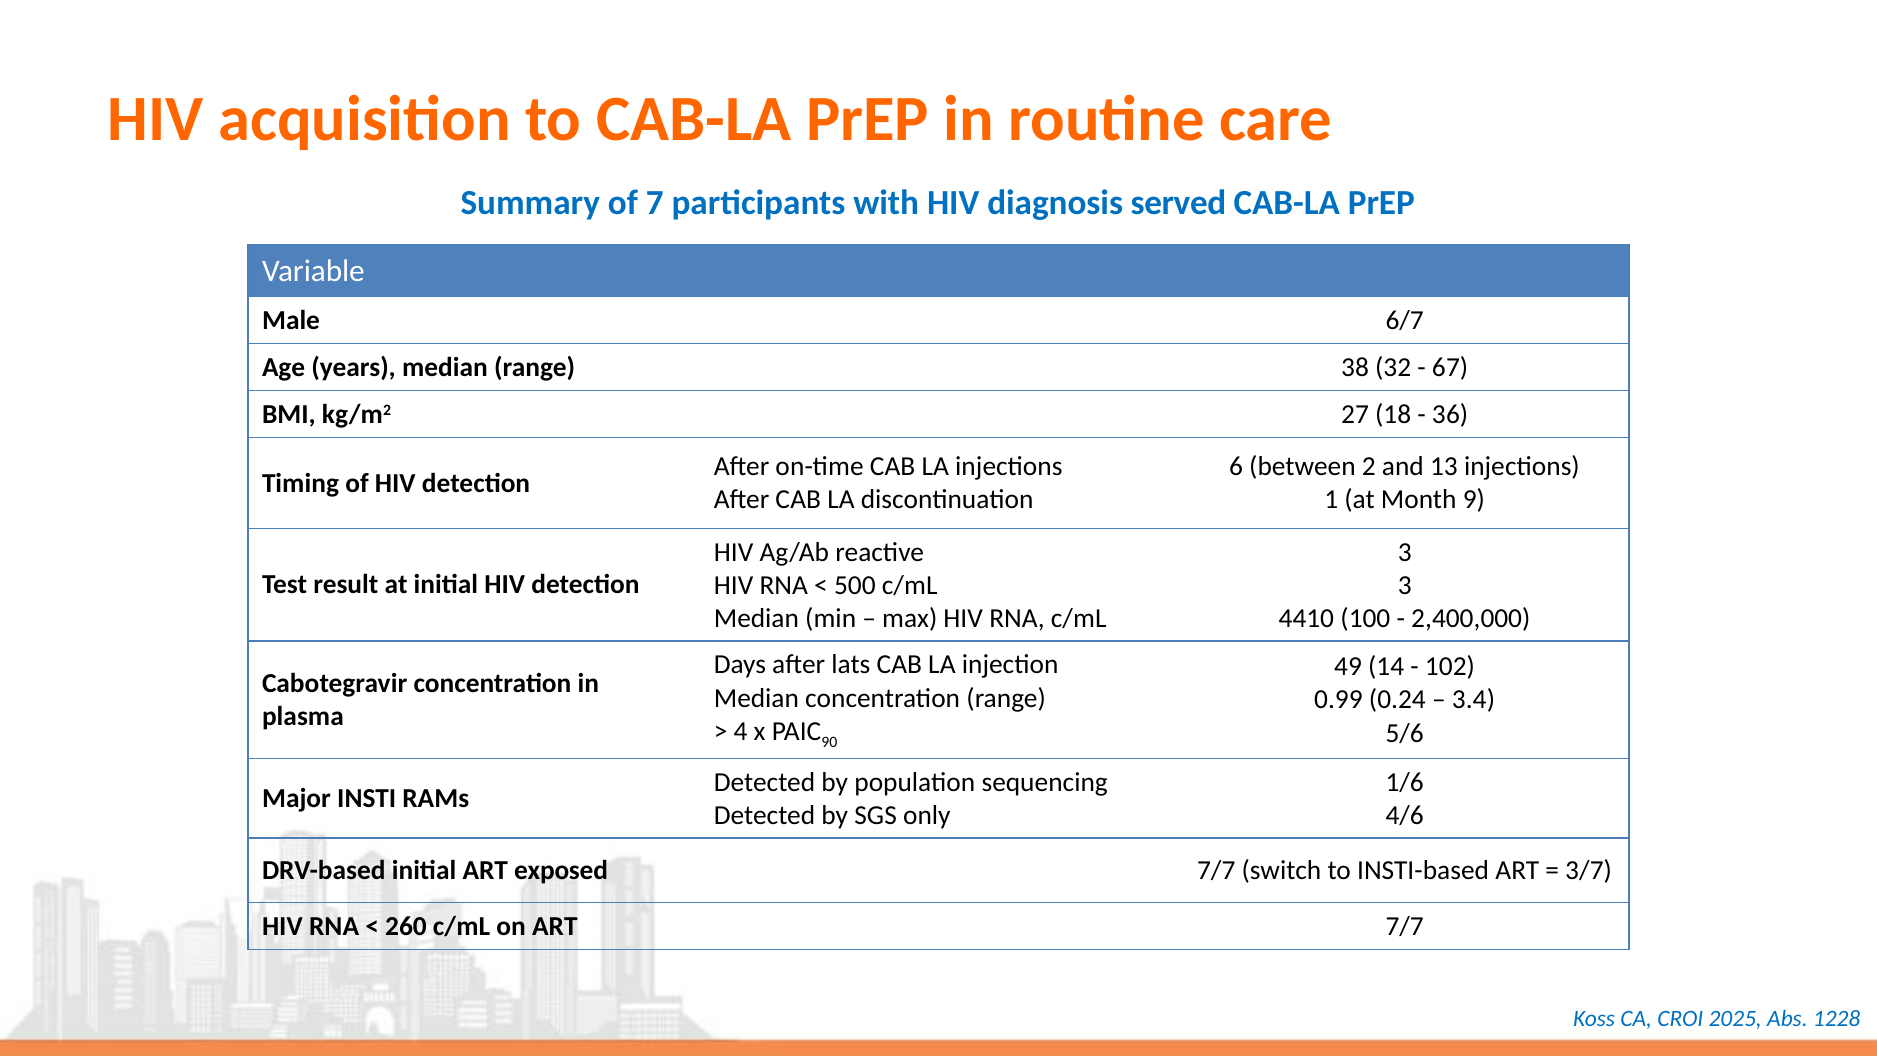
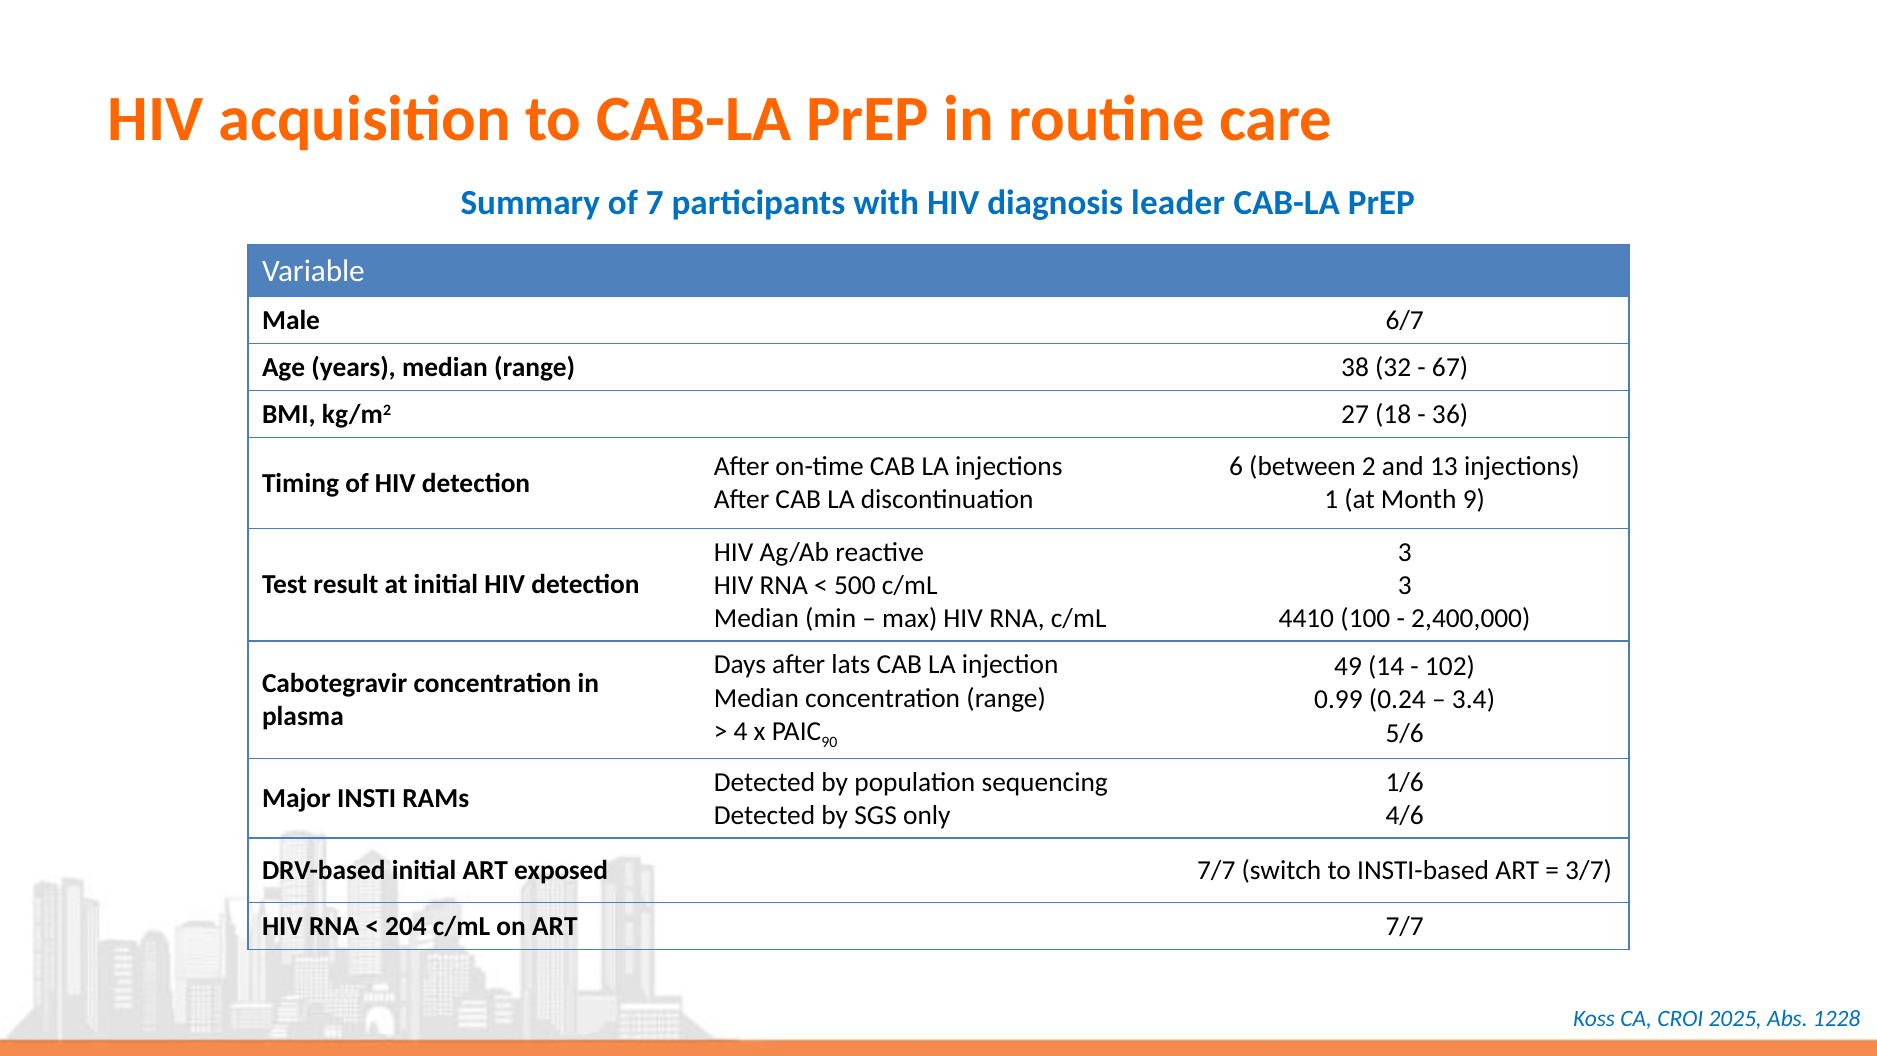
served: served -> leader (1178, 203)
260: 260 -> 204 (406, 926)
